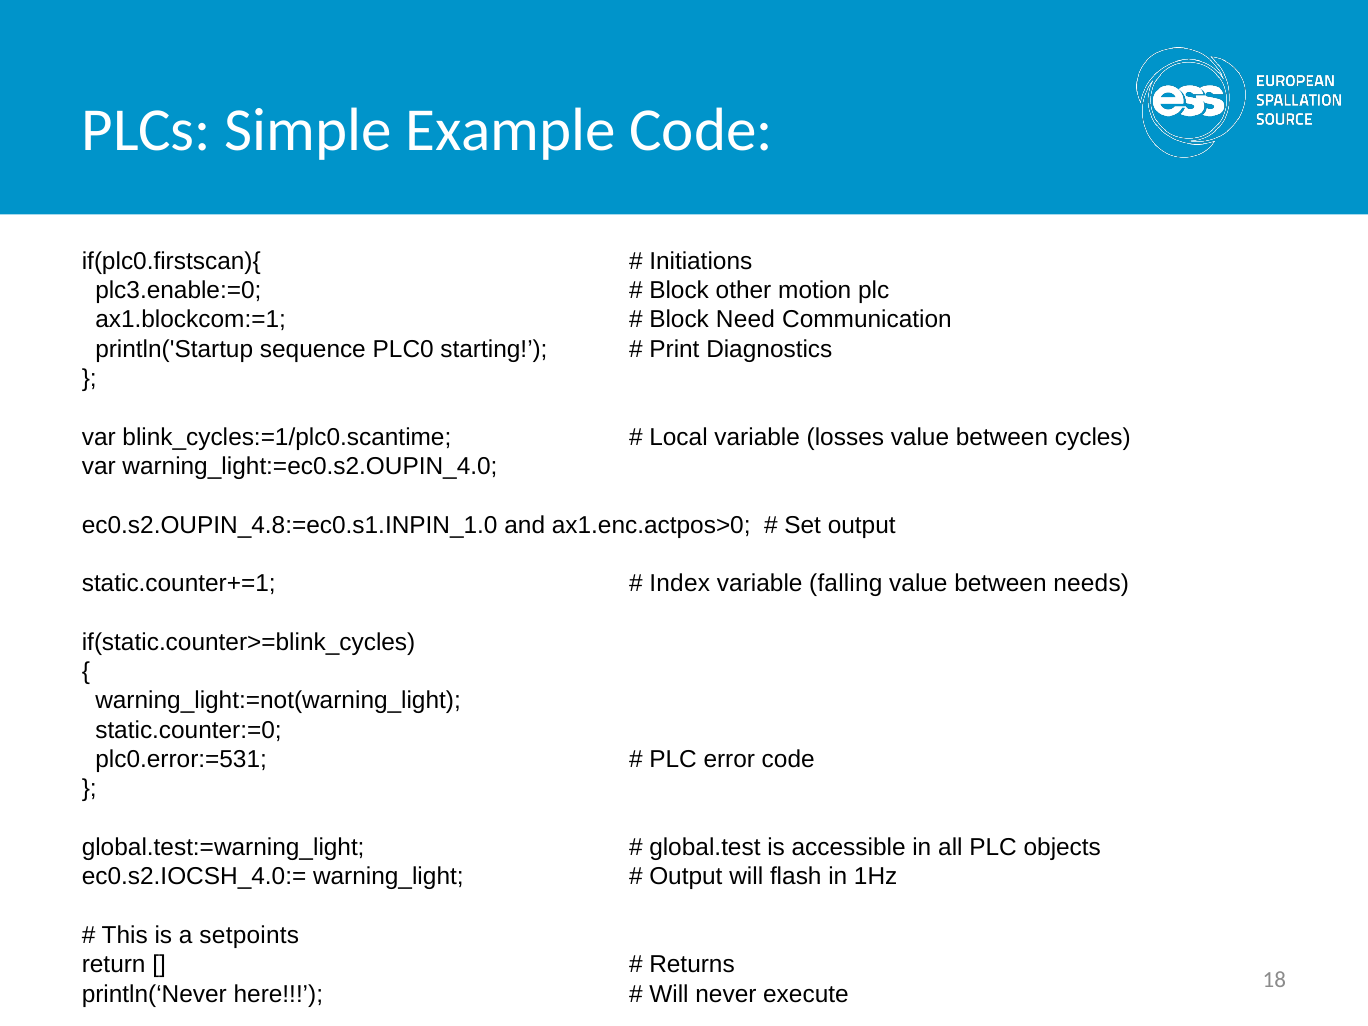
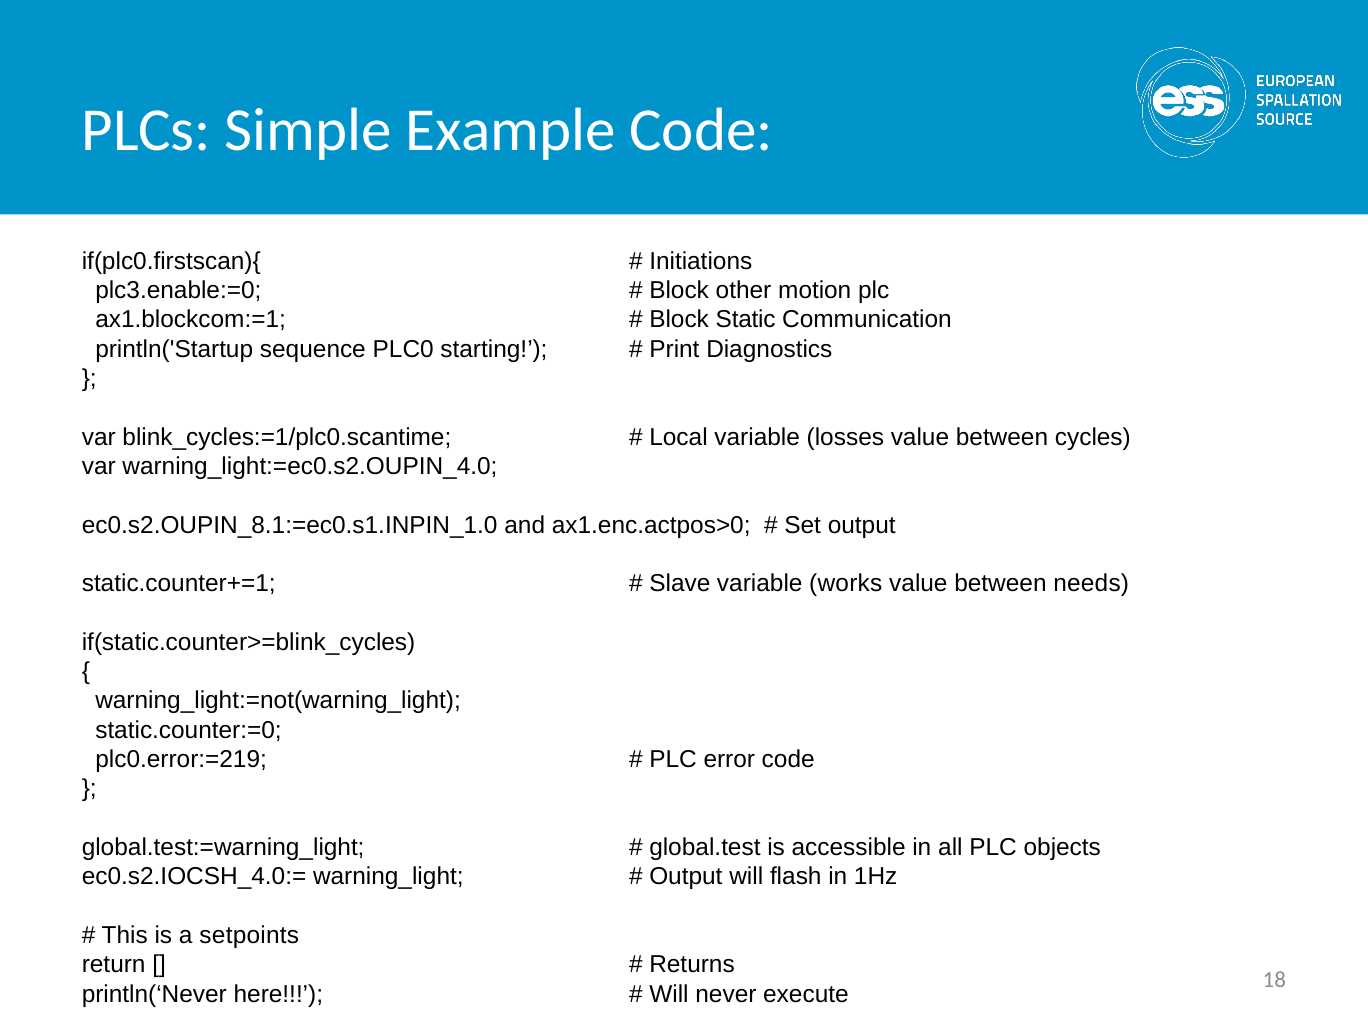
Need: Need -> Static (746, 320)
ec0.s2.OUPIN_4.8:=ec0.s1.INPIN_1.0: ec0.s2.OUPIN_4.8:=ec0.s1.INPIN_1.0 -> ec0.s2.OUPIN_8.1:=ec0.s1.INPIN_1.0 (290, 525)
Index: Index -> Slave (680, 584)
falling: falling -> works (846, 584)
plc0.error:=531: plc0.error:=531 -> plc0.error:=219 (181, 759)
